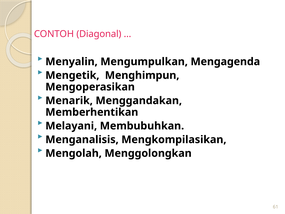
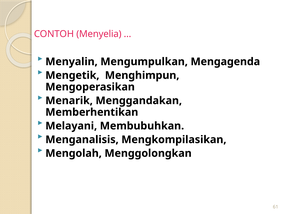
Diagonal: Diagonal -> Menyelia (99, 34)
